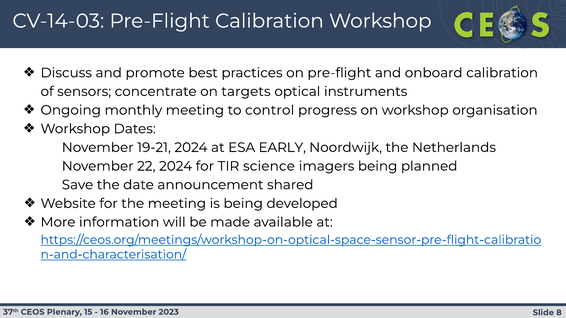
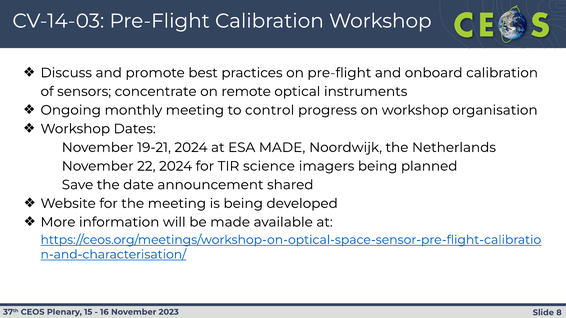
targets: targets -> remote (246, 92)
ESA EARLY: EARLY -> MADE (282, 148)
